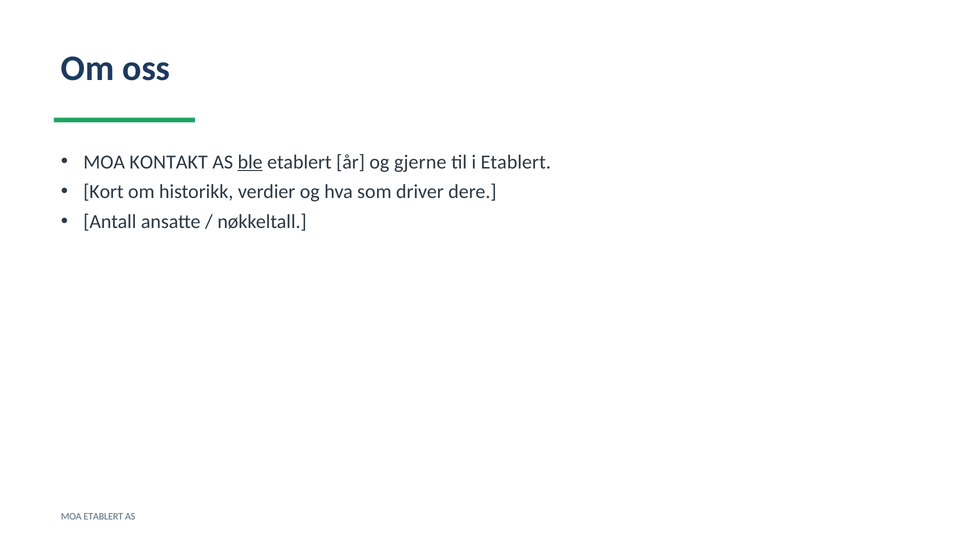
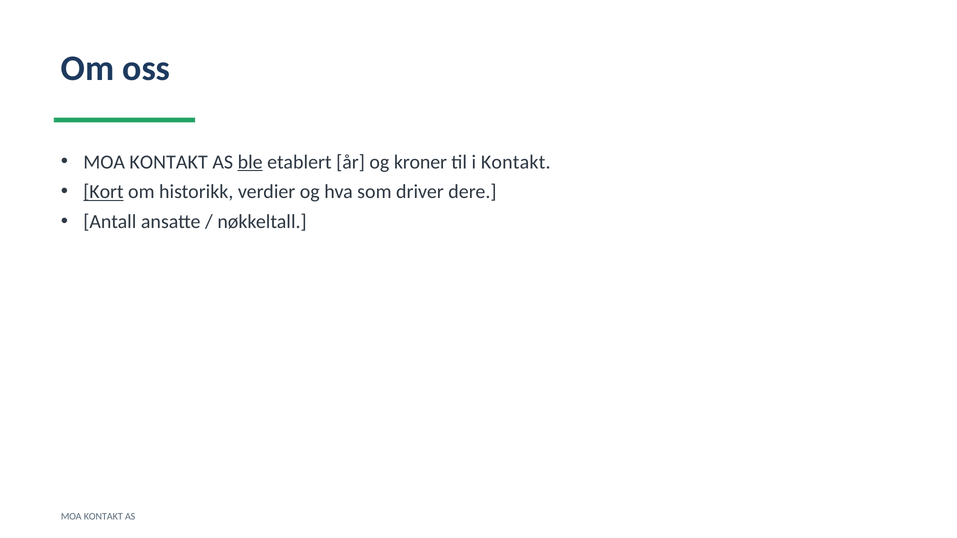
gjerne: gjerne -> kroner (420, 162)
i Etablert: Etablert -> Kontakt (516, 162)
Kort underline: none -> present (103, 192)
ETABLERT: ETABLERT -> KONTAKT (103, 517)
